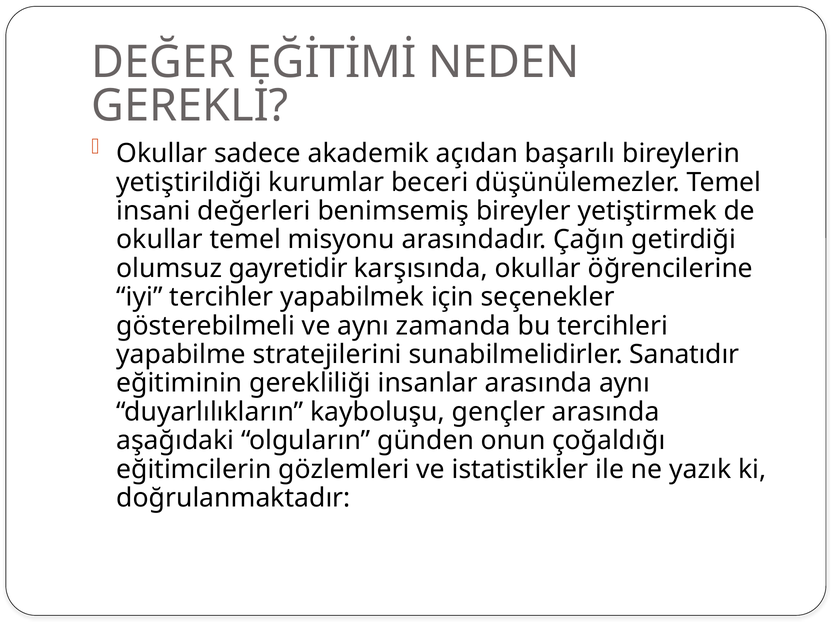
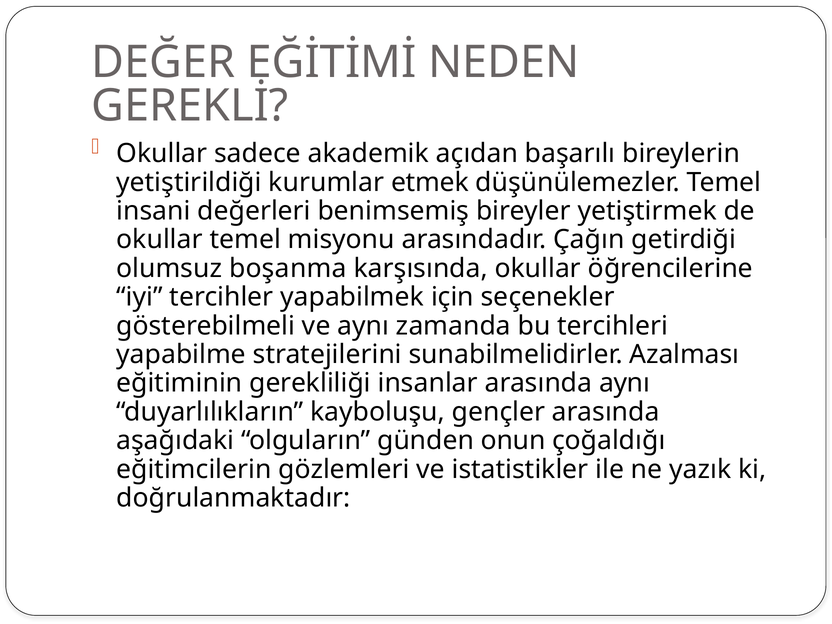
beceri: beceri -> etmek (430, 182)
gayretidir: gayretidir -> boşanma (288, 268)
Sanatıdır: Sanatıdır -> Azalması (684, 354)
